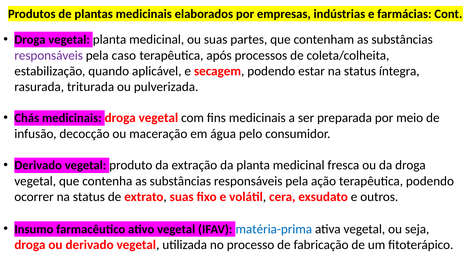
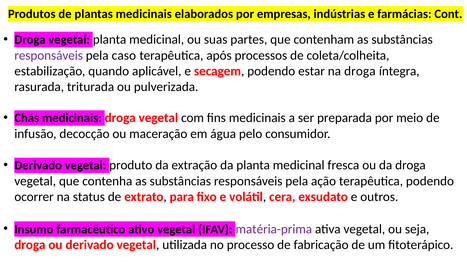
estar na status: status -> droga (360, 71)
extrato suas: suas -> para (182, 197)
matéria-prima colour: blue -> purple (274, 229)
